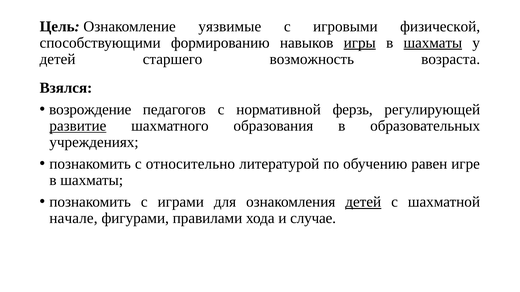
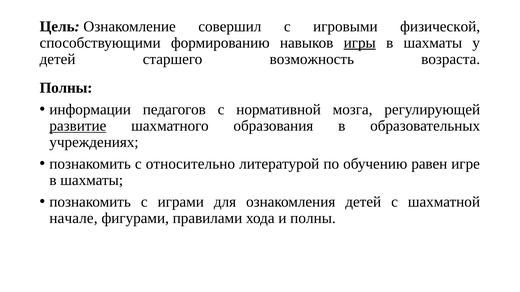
уязвимые: уязвимые -> совершил (230, 26)
шахматы underline: present -> none (433, 43)
Взялся: Взялся -> Полны (66, 88)
возрождение: возрождение -> информации (90, 110)
ферзь: ферзь -> мозга (353, 110)
детей underline: present -> none (363, 202)
и случае: случае -> полны (313, 219)
